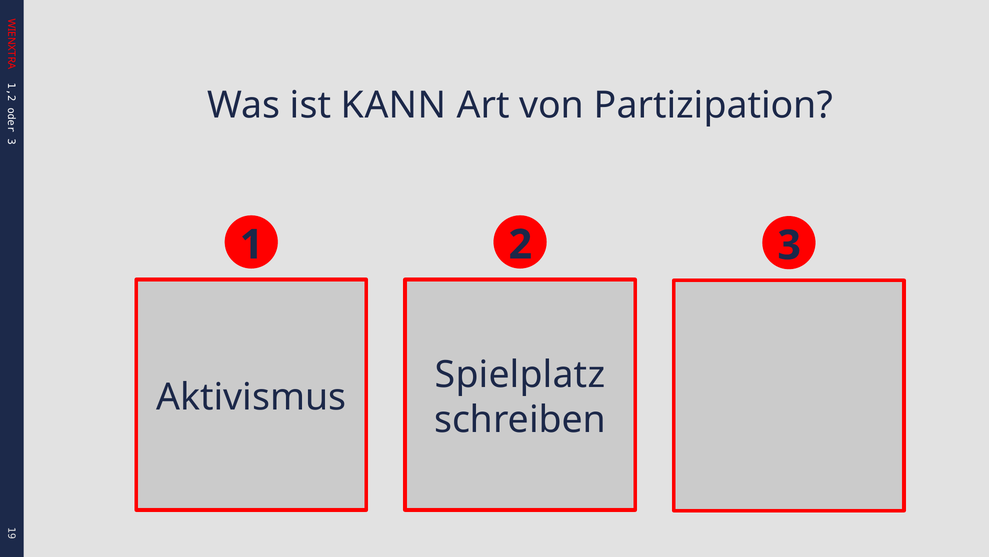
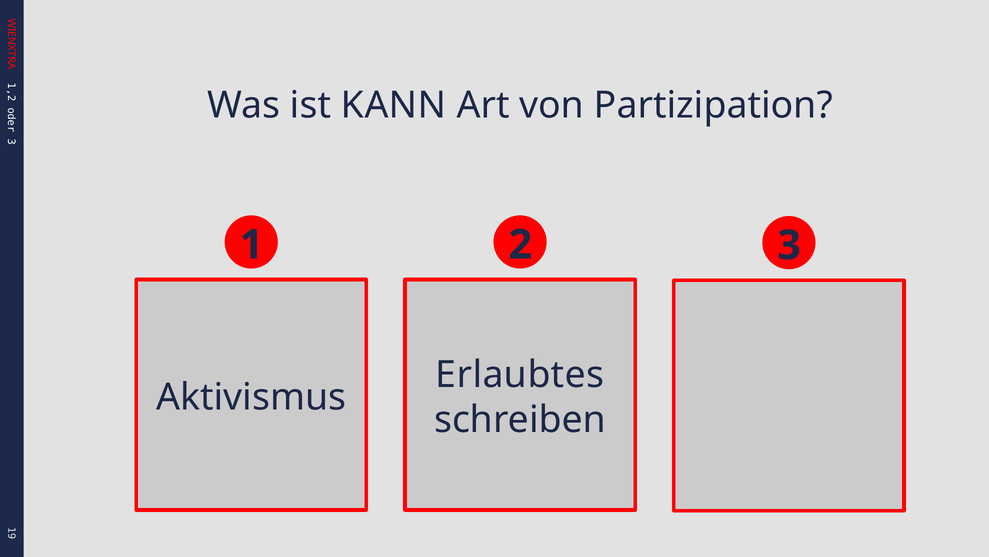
Spielplatz: Spielplatz -> Erlaubtes (520, 374)
